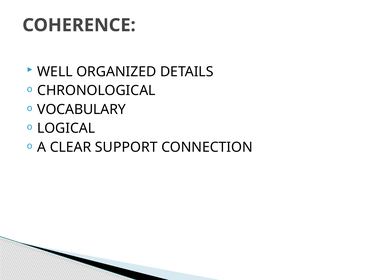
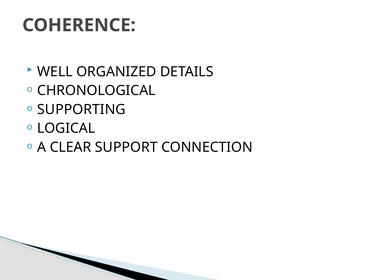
VOCABULARY: VOCABULARY -> SUPPORTING (81, 109)
